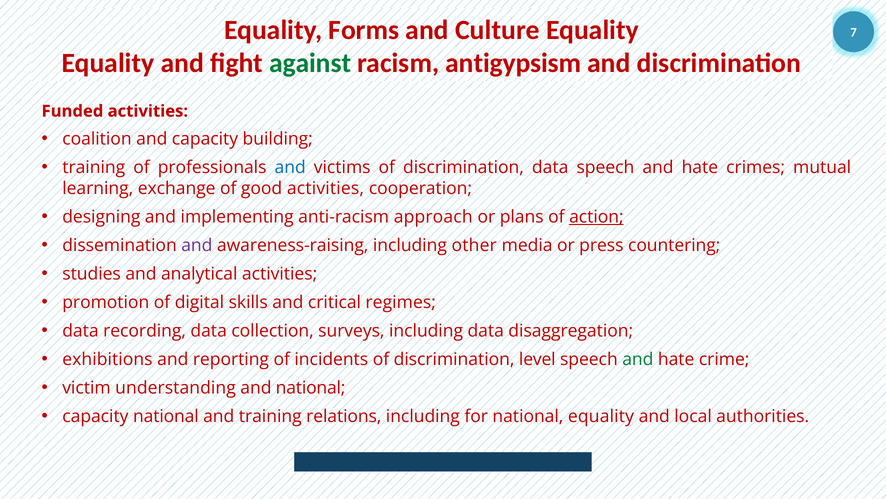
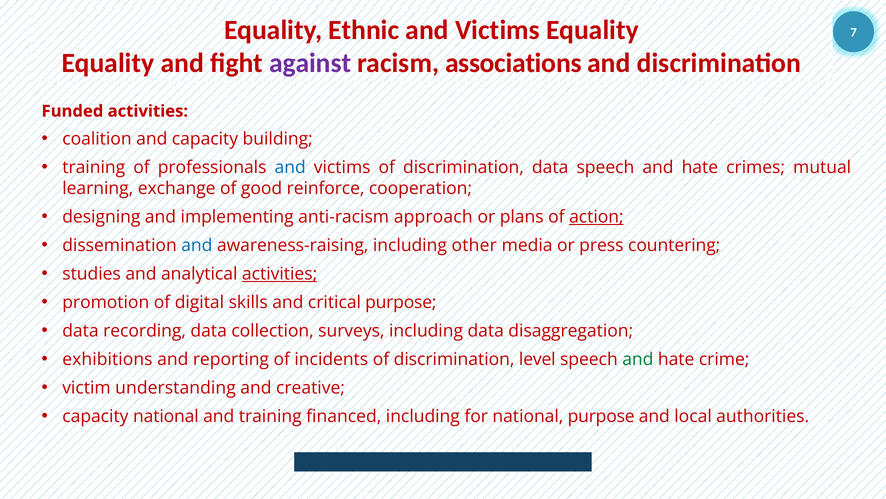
Forms: Forms -> Ethnic (364, 30)
Culture: Culture -> Victims (497, 30)
against colour: green -> purple (310, 63)
antigypsism: antigypsism -> associations (513, 63)
good activities: activities -> reinforce (326, 188)
and colour: purple -> blue (197, 245)
activities underline: none -> present (280, 274)
critical regimes: regimes -> purpose (401, 302)
and national: national -> creative (310, 387)
relations: relations -> financed (344, 416)
national equality: equality -> purpose (601, 416)
